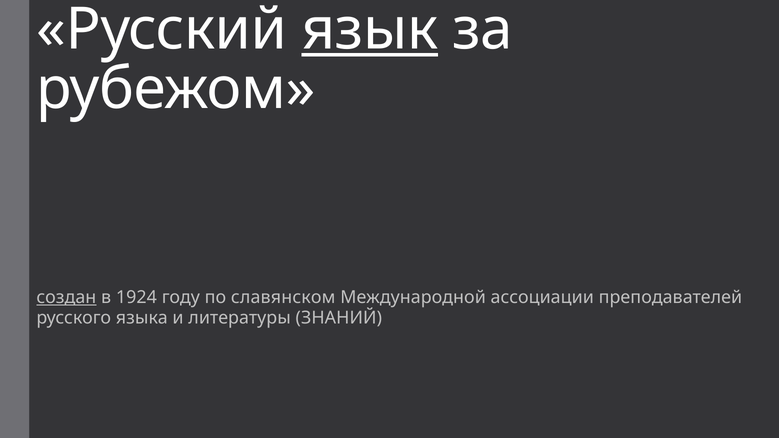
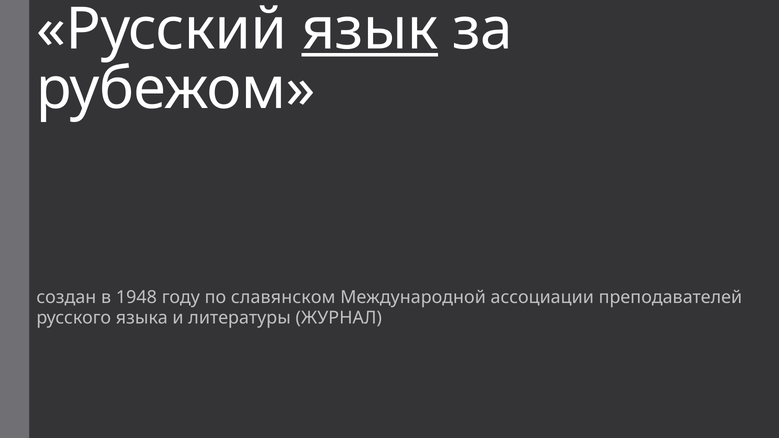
создан underline: present -> none (66, 298)
1924: 1924 -> 1948 (136, 298)
ЗНАНИЙ: ЗНАНИЙ -> ЖУРНАЛ (339, 318)
